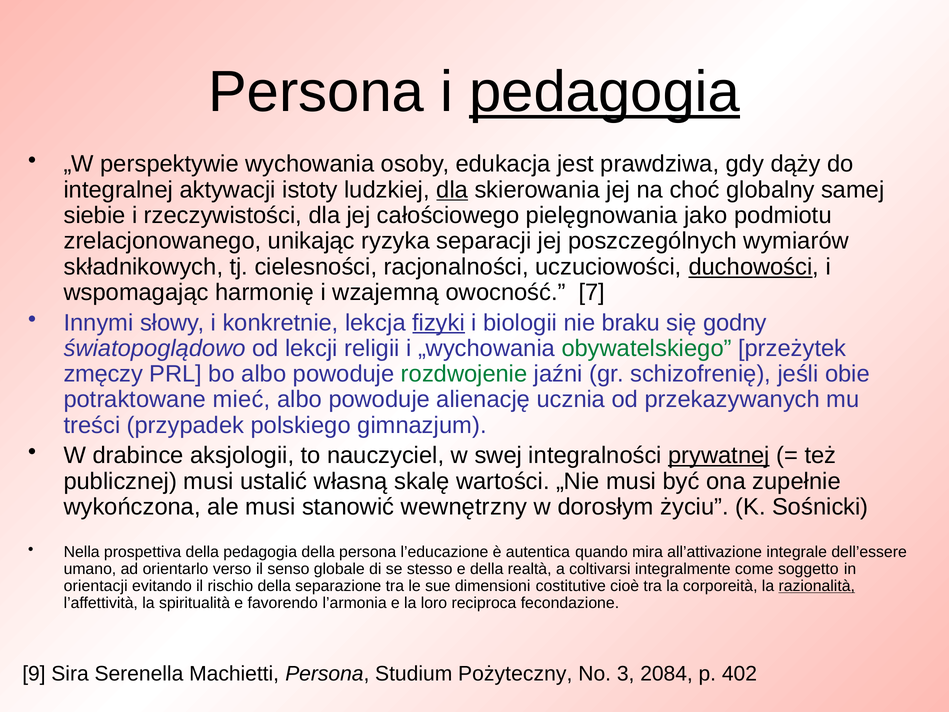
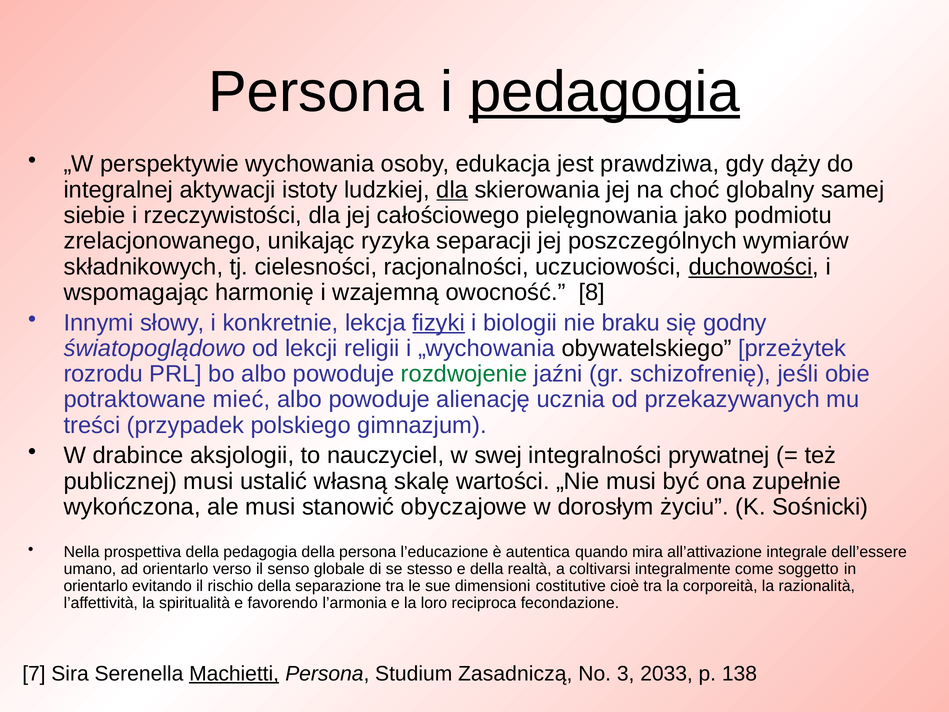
7: 7 -> 8 (592, 292)
obywatelskiego colour: green -> black (647, 348)
zmęczy: zmęczy -> rozrodu (103, 374)
prywatnej underline: present -> none (719, 455)
wewnętrzny: wewnętrzny -> obyczajowe (464, 507)
orientacji: orientacji -> orientarlo (96, 586)
razionalità underline: present -> none (817, 586)
9: 9 -> 7 (34, 674)
Machietti underline: none -> present (234, 674)
Pożyteczny: Pożyteczny -> Zasadniczą (515, 674)
2084: 2084 -> 2033 (667, 674)
402: 402 -> 138 (739, 674)
